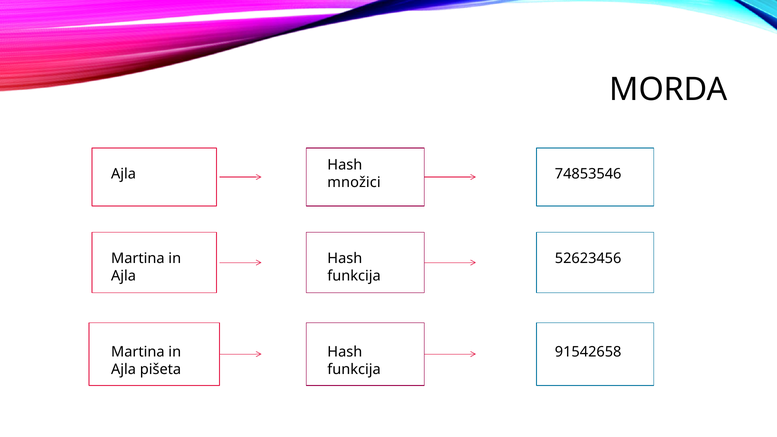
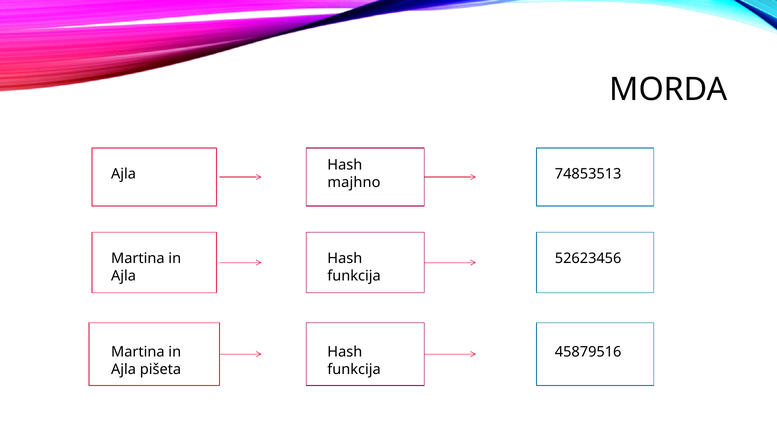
74853546: 74853546 -> 74853513 (588, 174)
množici: množici -> majhno (354, 183)
91542658: 91542658 -> 45879516 (588, 352)
